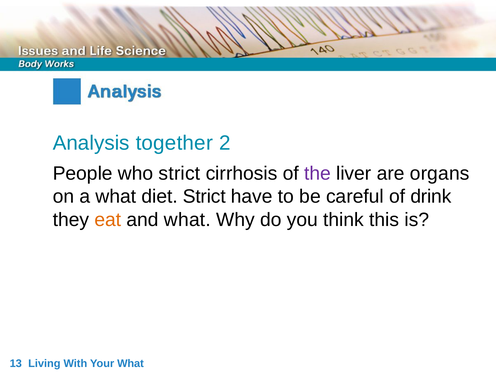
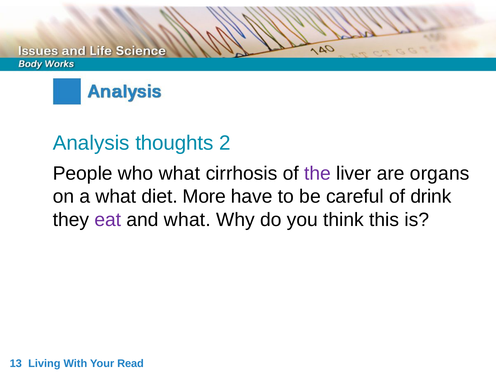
together: together -> thoughts (174, 143)
who strict: strict -> what (179, 173)
diet Strict: Strict -> More (204, 197)
eat colour: orange -> purple (108, 220)
What: What -> Read (130, 364)
